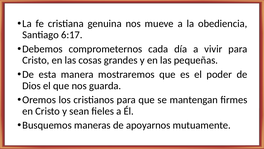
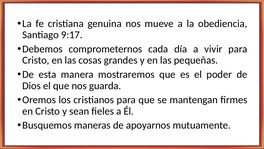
6:17: 6:17 -> 9:17 (72, 35)
